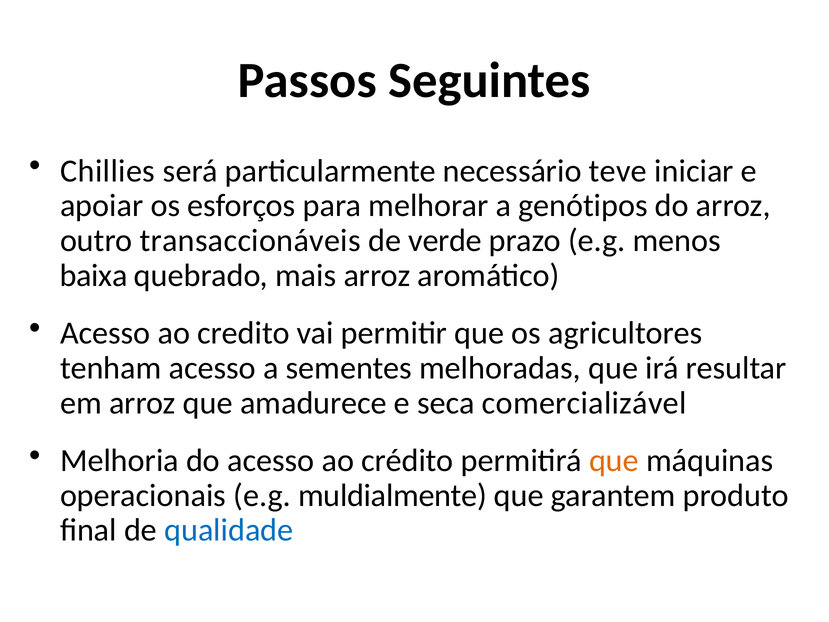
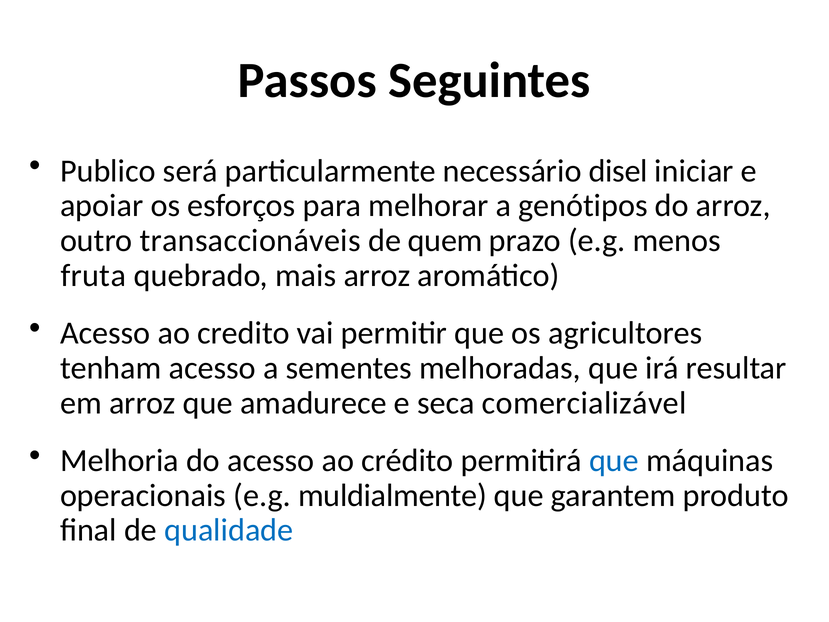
Chillies: Chillies -> Publico (108, 171)
teve: teve -> disel (618, 171)
verde: verde -> quem (445, 240)
baixa: baixa -> fruta (93, 275)
que colour: orange -> blue (614, 460)
